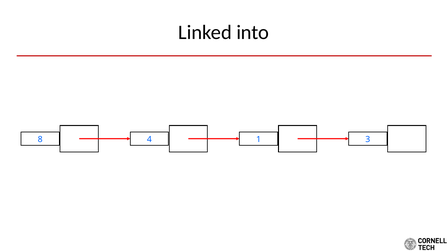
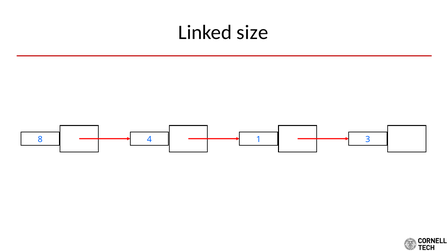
into: into -> size (252, 32)
